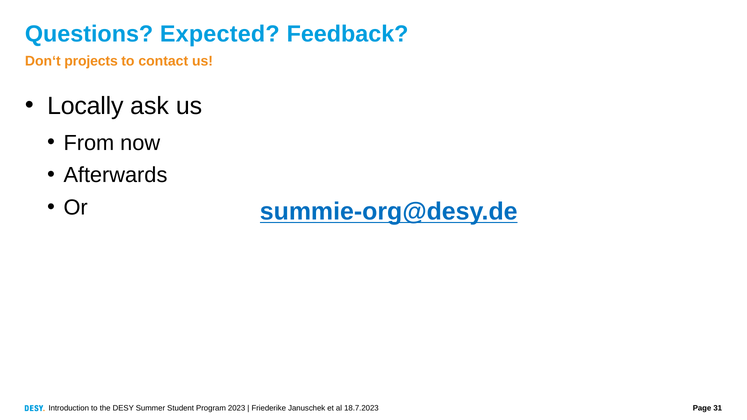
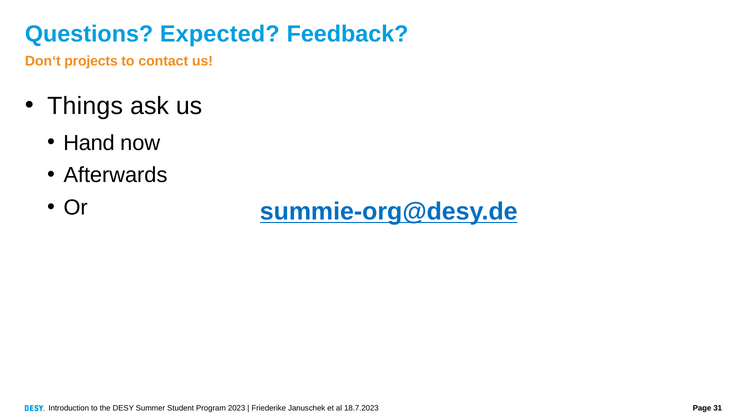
Locally: Locally -> Things (85, 106)
From: From -> Hand (89, 143)
